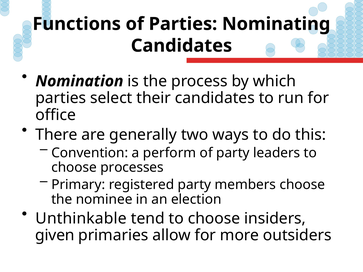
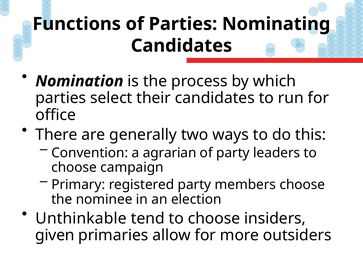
perform: perform -> agrarian (170, 153)
processes: processes -> campaign (132, 168)
